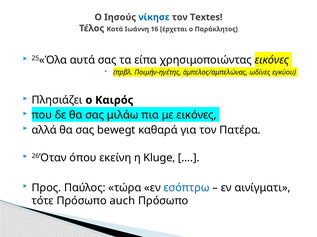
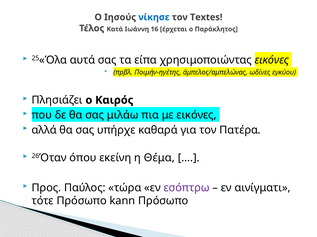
bewegt: bewegt -> υπήρχε (116, 130)
Kluge: Kluge -> Θέμα (159, 158)
εσόπτρω colour: blue -> purple (187, 188)
auch: auch -> kann (122, 201)
